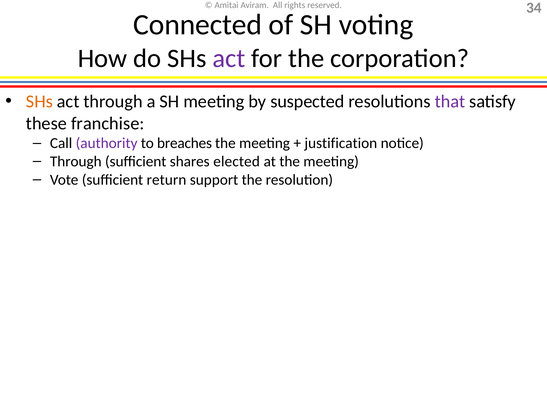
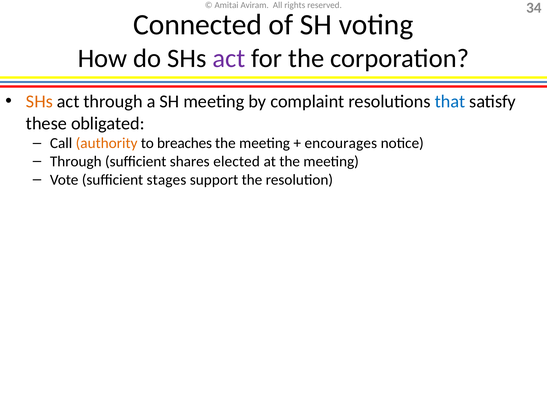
suspected: suspected -> complaint (307, 102)
that colour: purple -> blue (450, 102)
franchise: franchise -> obligated (108, 123)
authority colour: purple -> orange (107, 143)
justification: justification -> encourages (341, 143)
return: return -> stages (166, 180)
